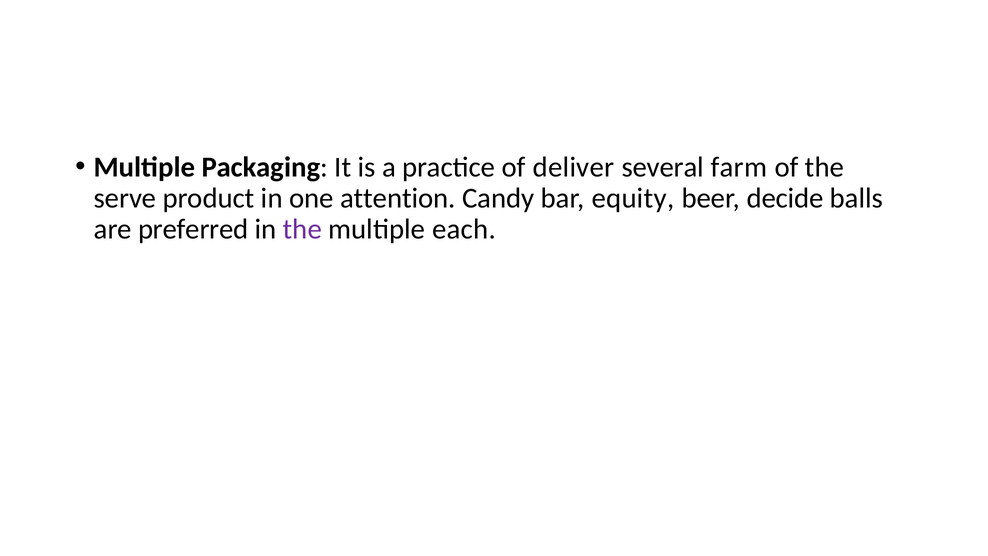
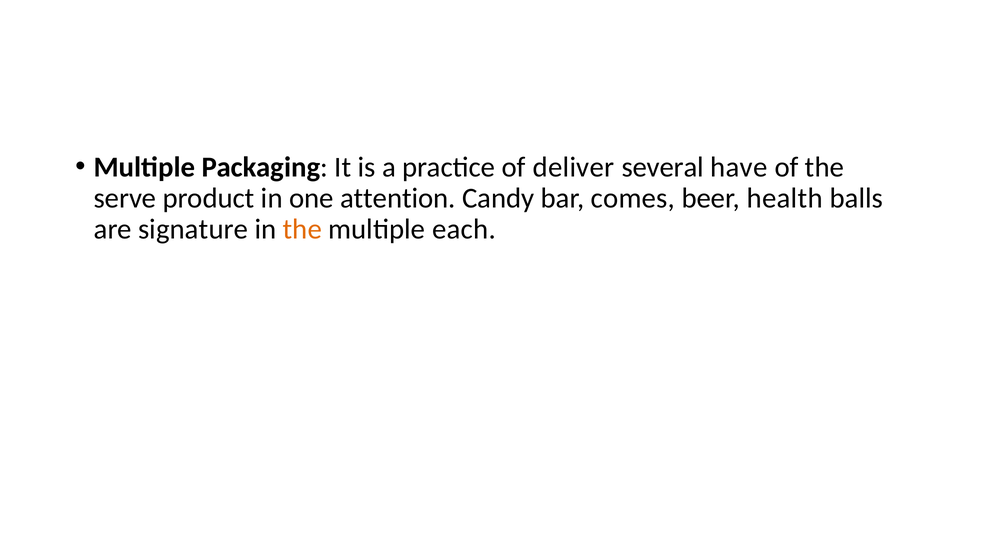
farm: farm -> have (739, 167)
equity: equity -> comes (633, 198)
decide: decide -> health (785, 198)
preferred: preferred -> signature (193, 229)
the colour: purple -> orange (302, 229)
